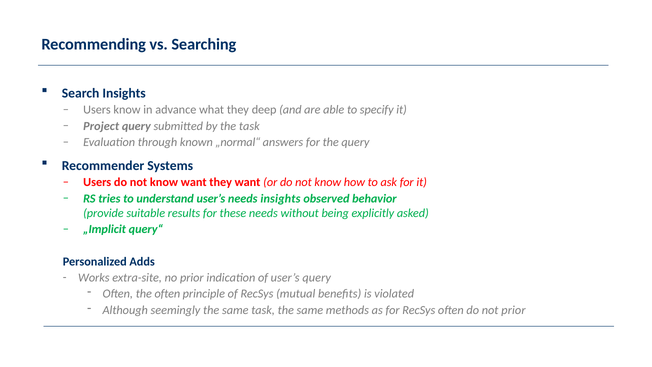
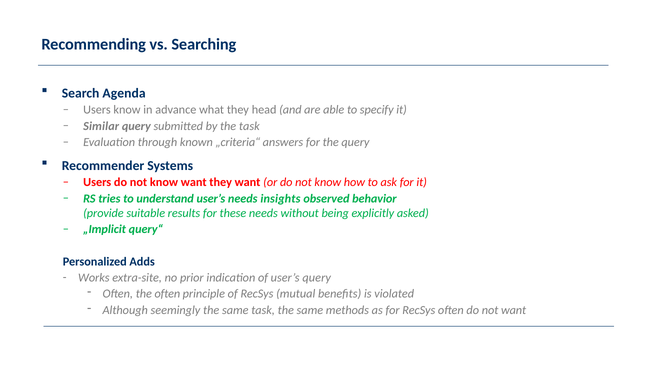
Search Insights: Insights -> Agenda (124, 93)
deep: deep -> head (264, 110)
Project: Project -> Similar (101, 126)
„normal“: „normal“ -> „criteria“ (238, 142)
not prior: prior -> want (514, 310)
